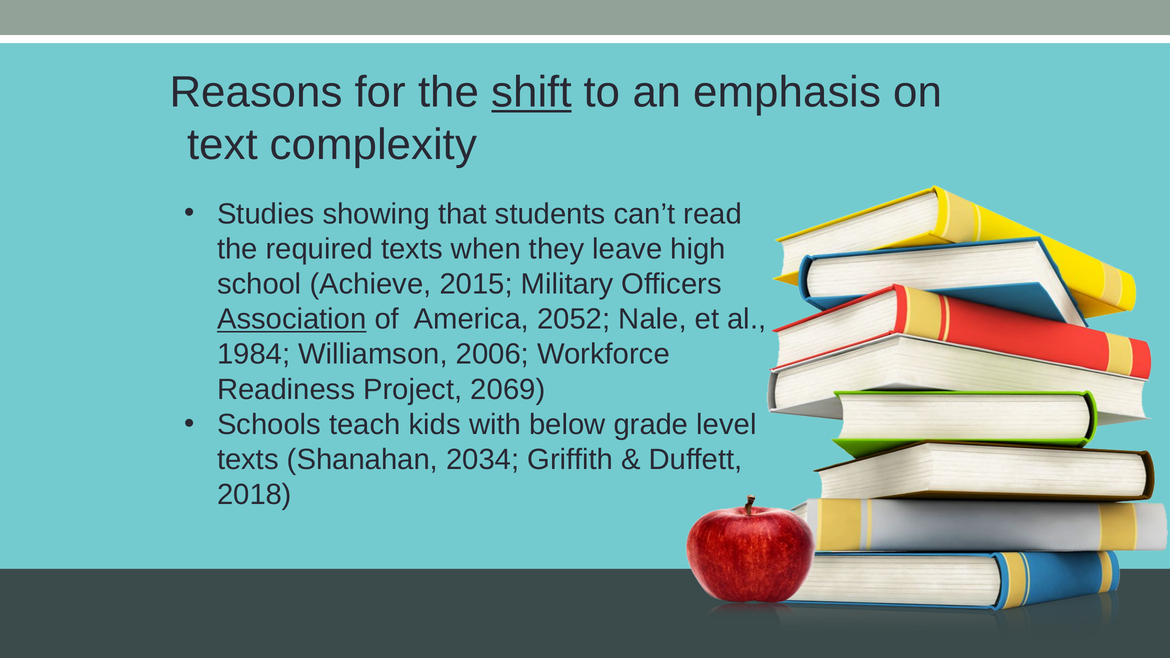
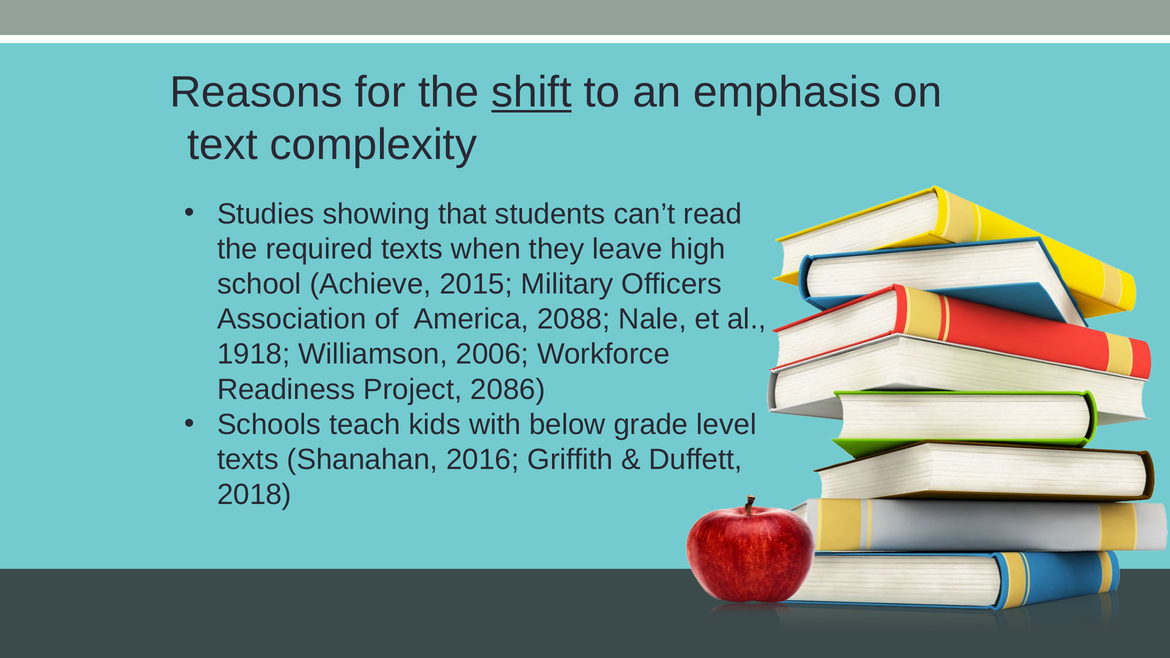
Association underline: present -> none (292, 319)
2052: 2052 -> 2088 (574, 319)
1984: 1984 -> 1918 (254, 354)
2069: 2069 -> 2086 (508, 389)
2034: 2034 -> 2016 (483, 460)
